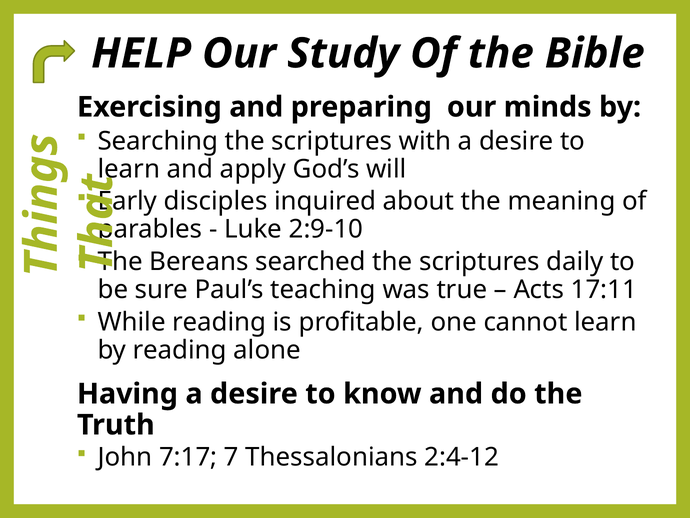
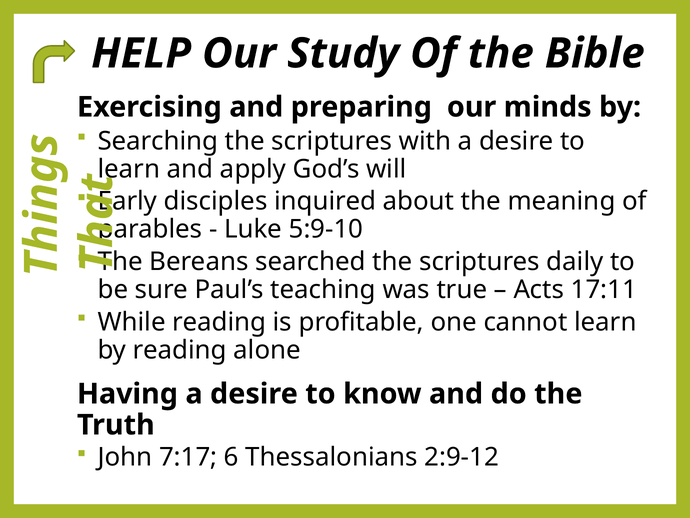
2:9-10: 2:9-10 -> 5:9-10 (326, 229)
7: 7 -> 6 (231, 457)
2:4-12: 2:4-12 -> 2:9-12 (462, 457)
